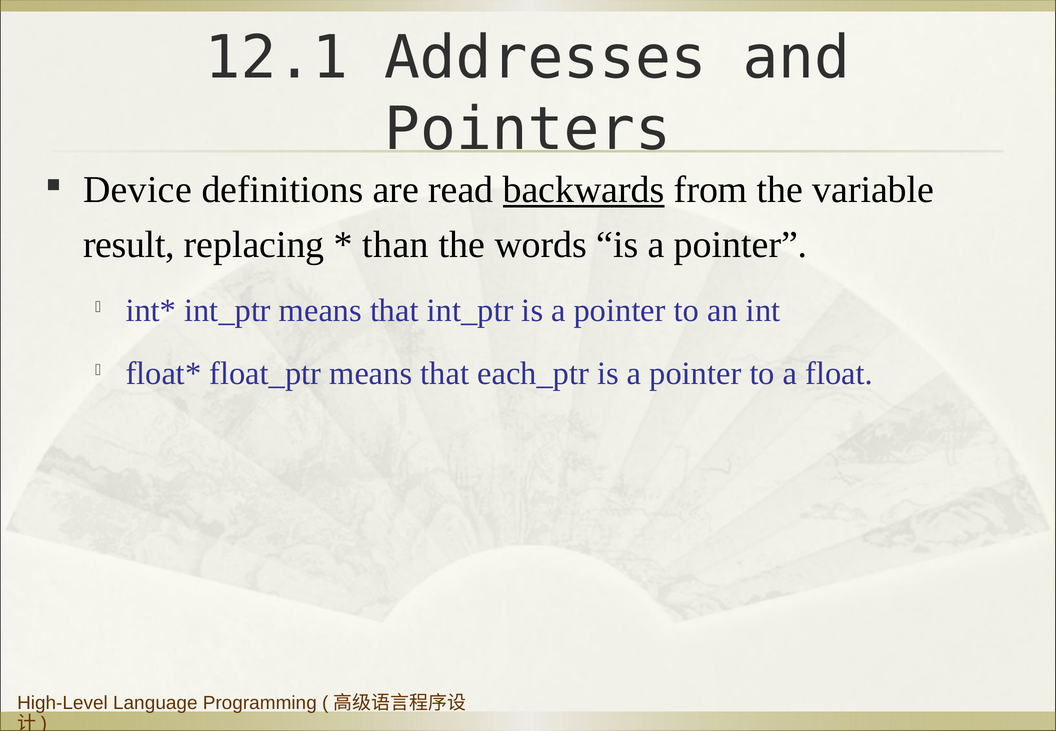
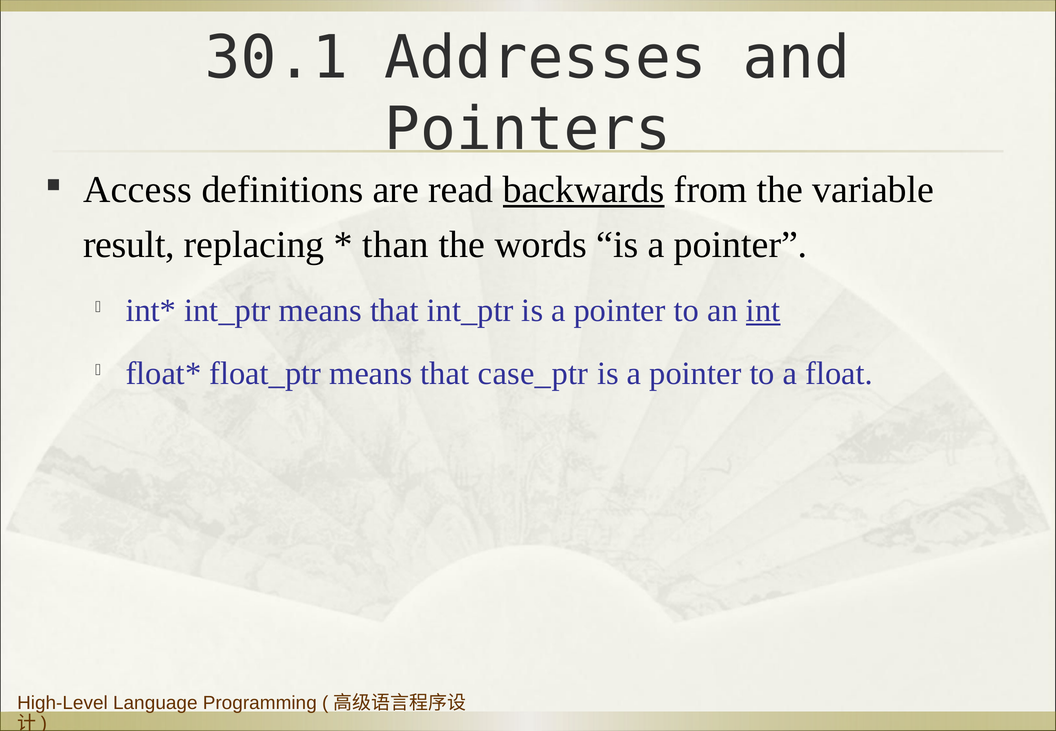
12.1: 12.1 -> 30.1 (277, 58)
Device: Device -> Access (137, 190)
int underline: none -> present (763, 311)
each_ptr: each_ptr -> case_ptr (533, 374)
